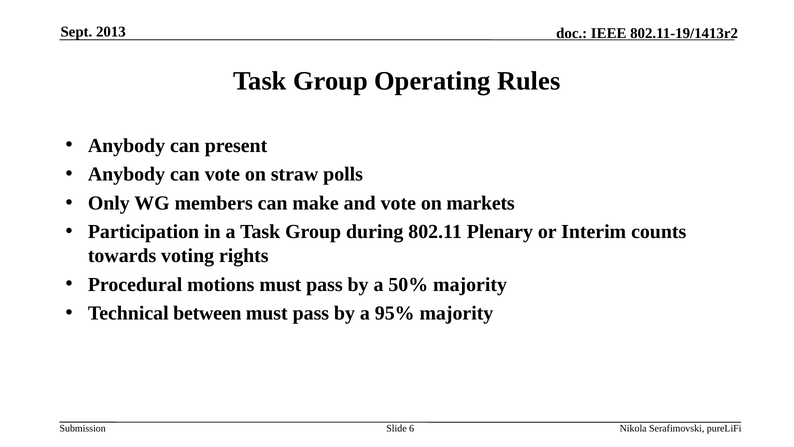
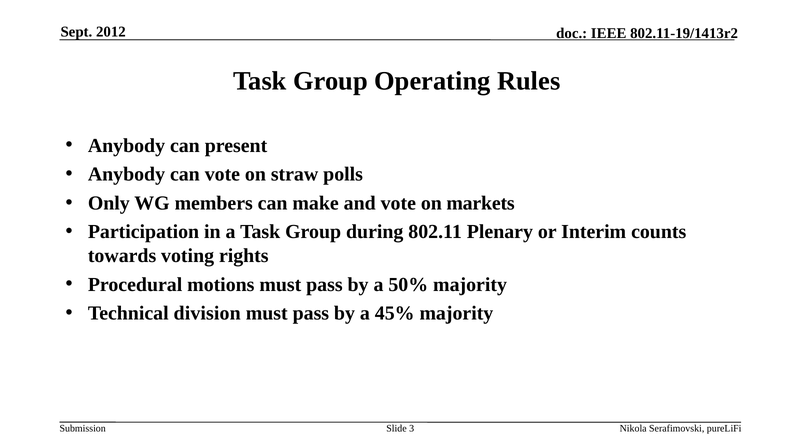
2013: 2013 -> 2012 (111, 32)
between: between -> division (207, 313)
95%: 95% -> 45% (395, 313)
6: 6 -> 3 (412, 428)
